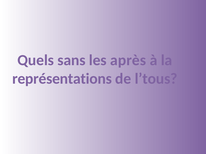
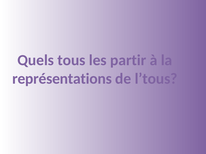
sans: sans -> tous (71, 60)
après: après -> partir (128, 60)
